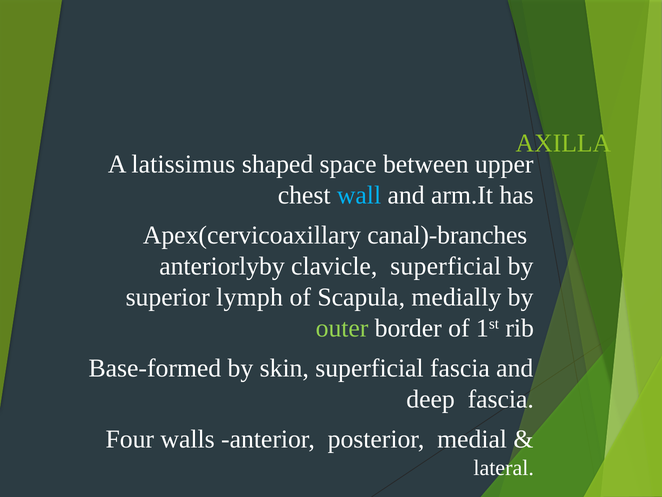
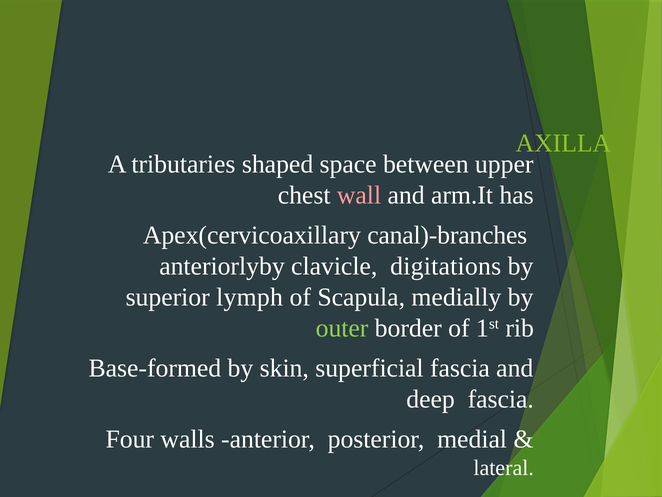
latissimus: latissimus -> tributaries (183, 164)
wall colour: light blue -> pink (359, 195)
clavicle superficial: superficial -> digitations (446, 266)
